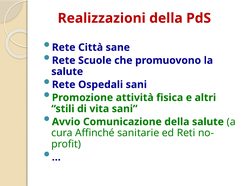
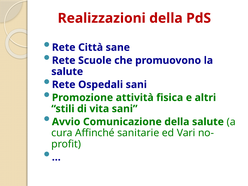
Reti: Reti -> Vari (186, 133)
